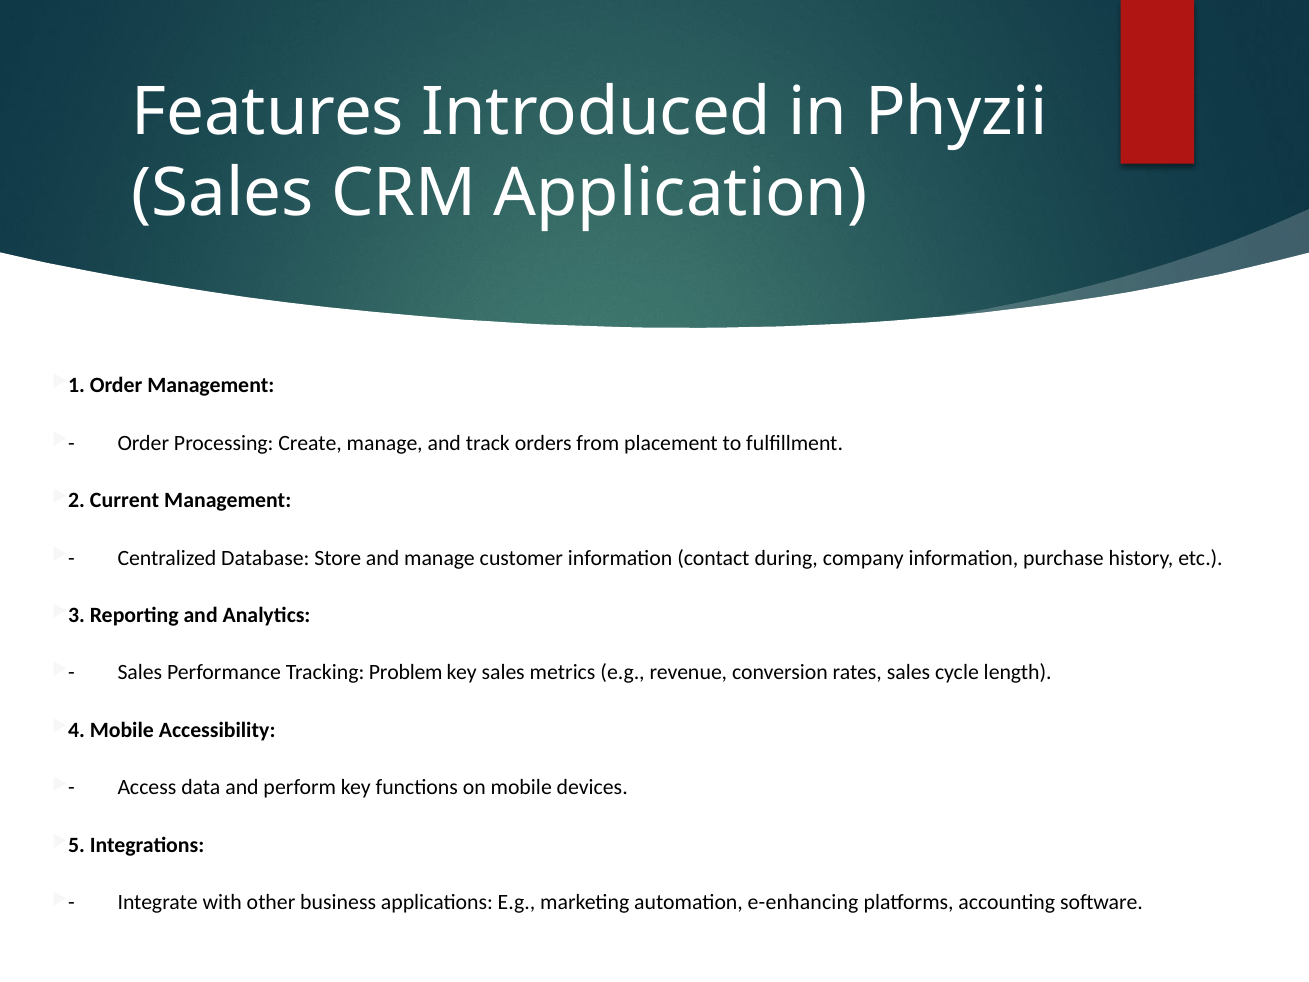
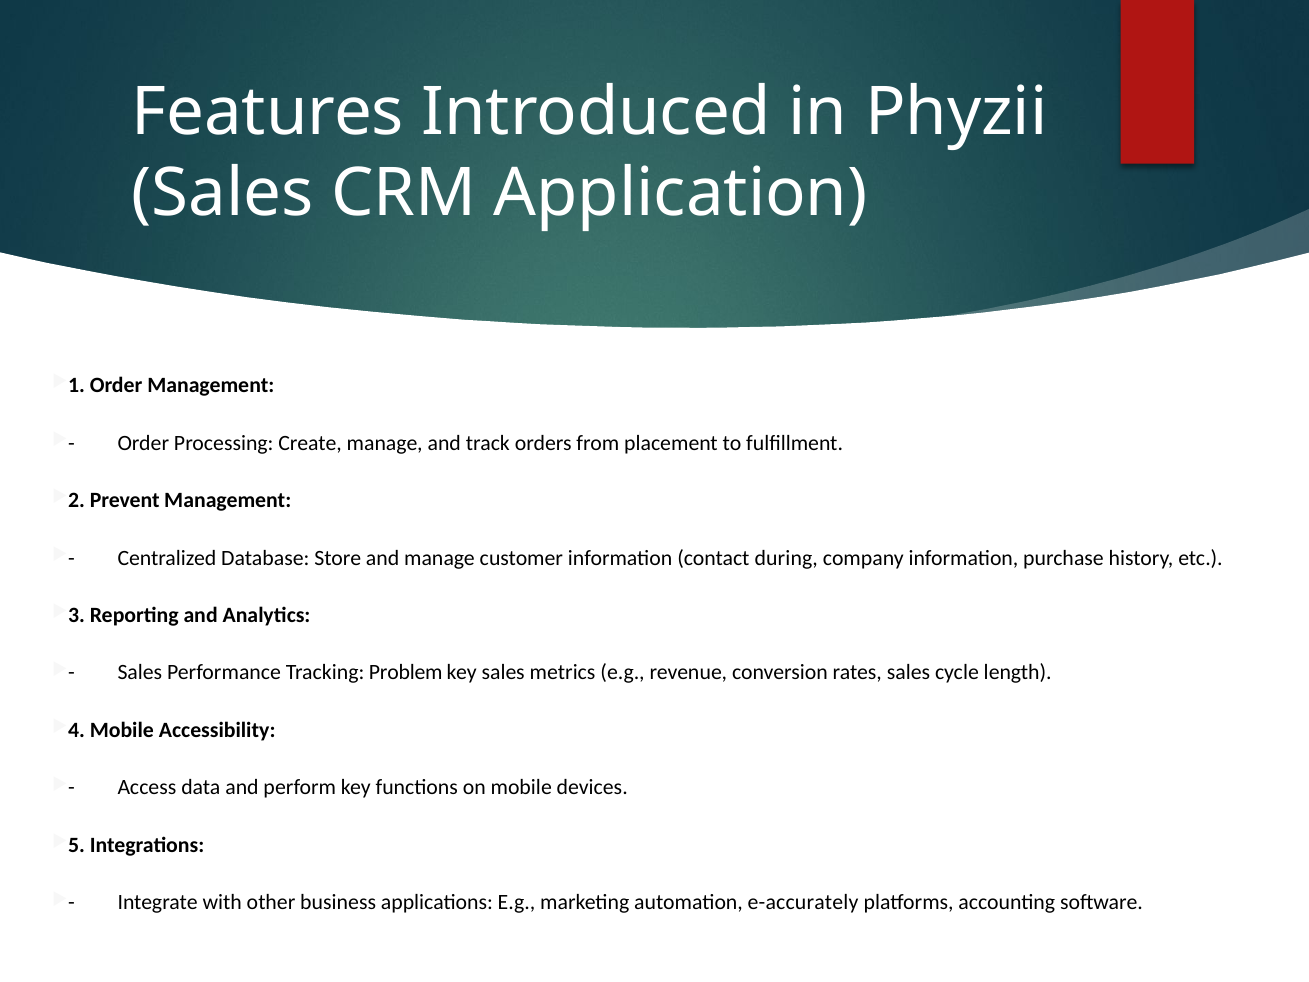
Current: Current -> Prevent (125, 500)
e-enhancing: e-enhancing -> e-accurately (803, 902)
